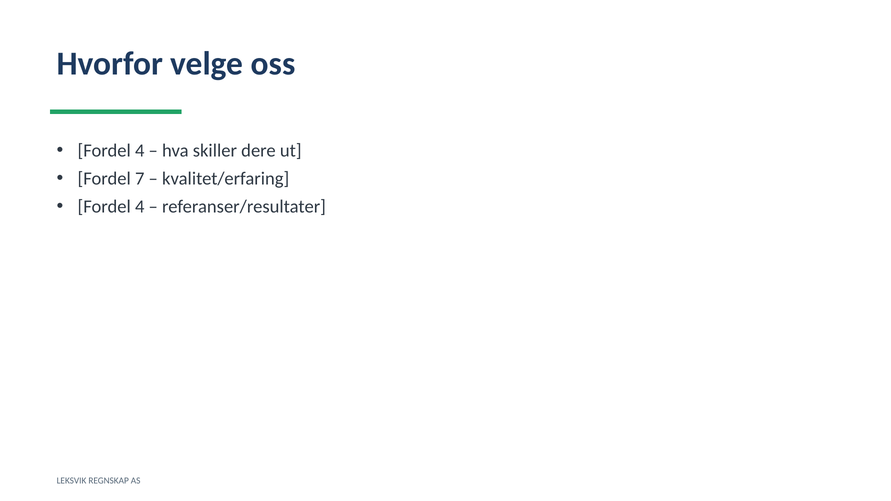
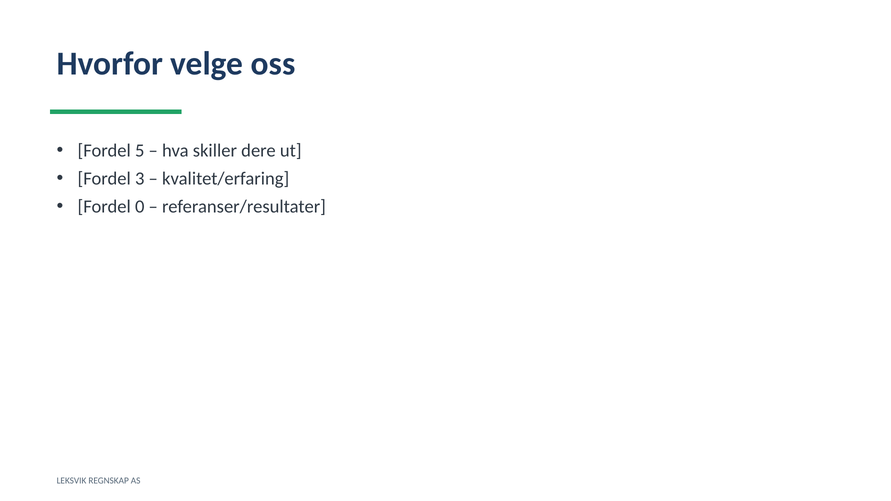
4: 4 -> 5 (140, 151)
7: 7 -> 3 (140, 179)
4: 4 -> 0 (140, 207)
